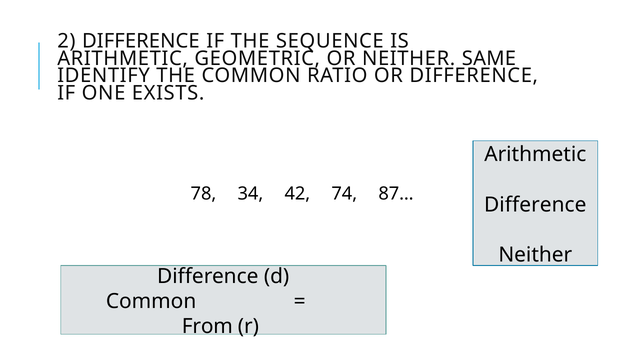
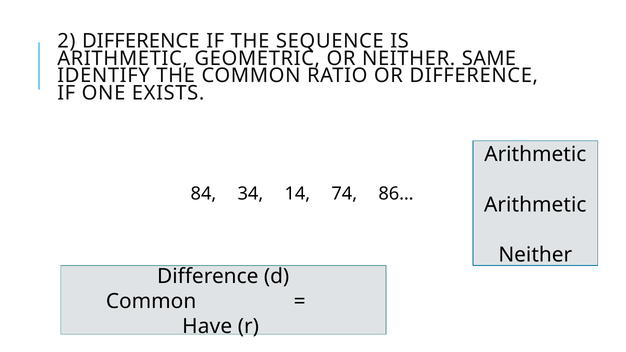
78: 78 -> 84 (203, 194)
42: 42 -> 14 (297, 194)
87…: 87… -> 86… (396, 194)
Difference: Difference -> Arithmetic (535, 205)
From: From -> Have (207, 327)
